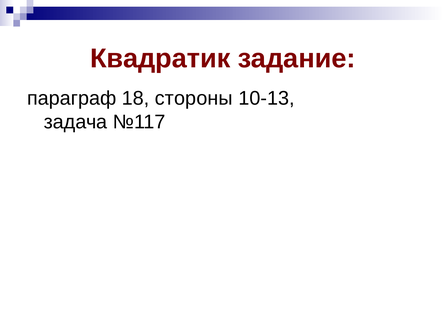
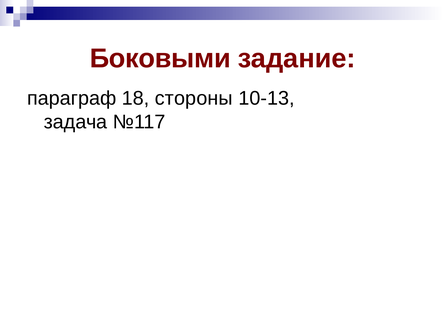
Квадратик: Квадратик -> Боковыми (160, 58)
